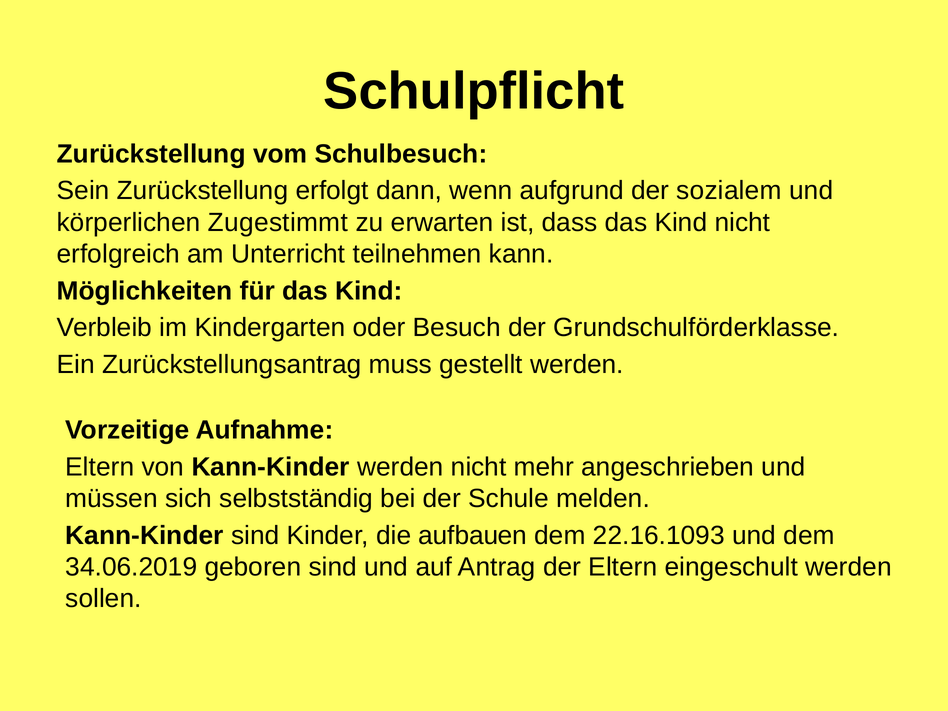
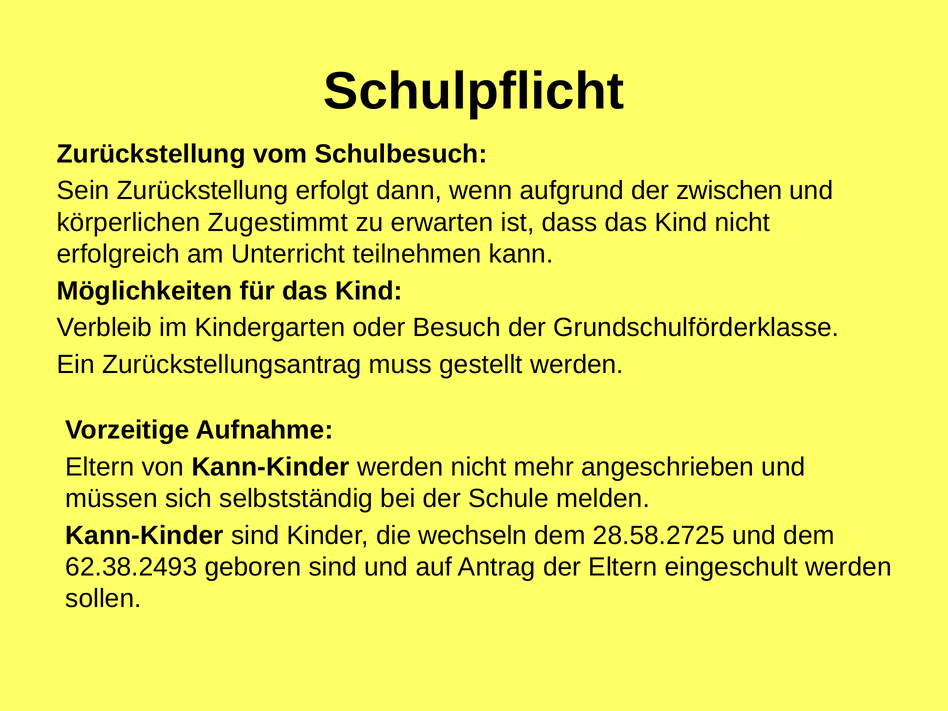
sozialem: sozialem -> zwischen (729, 191)
aufbauen: aufbauen -> wechseln (473, 536)
22.16.1093: 22.16.1093 -> 28.58.2725 (659, 536)
34.06.2019: 34.06.2019 -> 62.38.2493 (131, 567)
